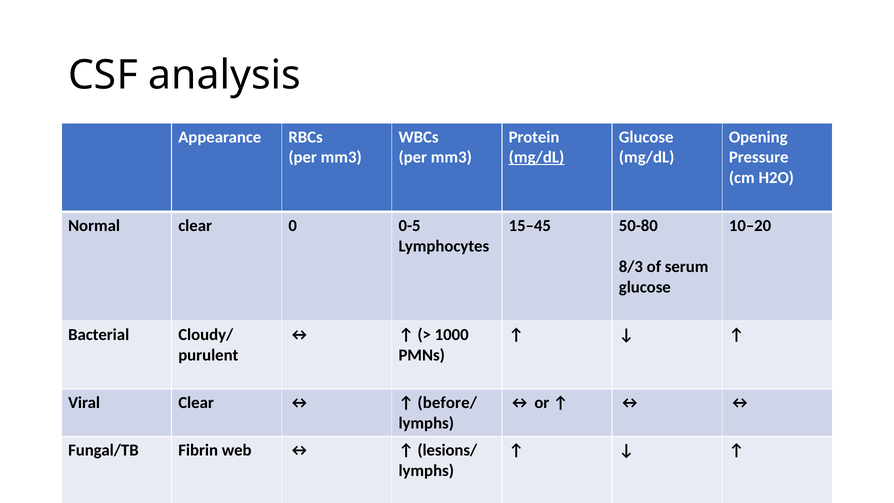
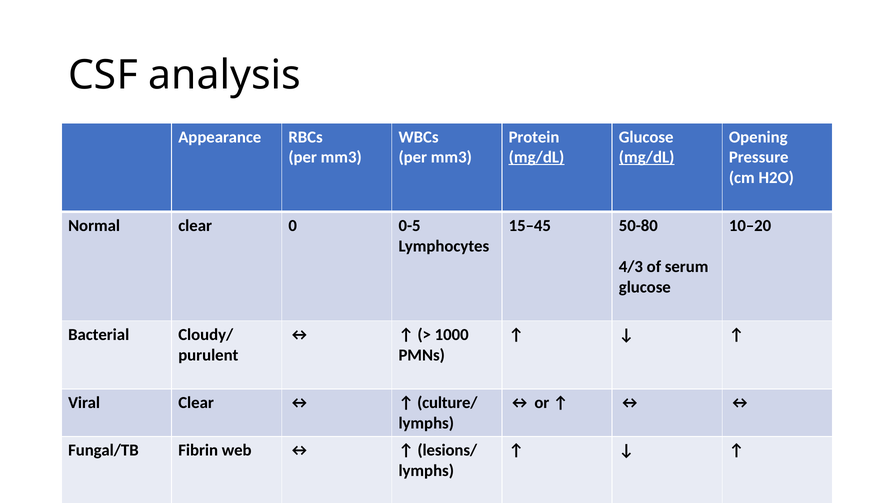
mg/dL underline: none -> present (647, 157)
8/3: 8/3 -> 4/3 (631, 266)
before/: before/ -> culture/ (447, 403)
